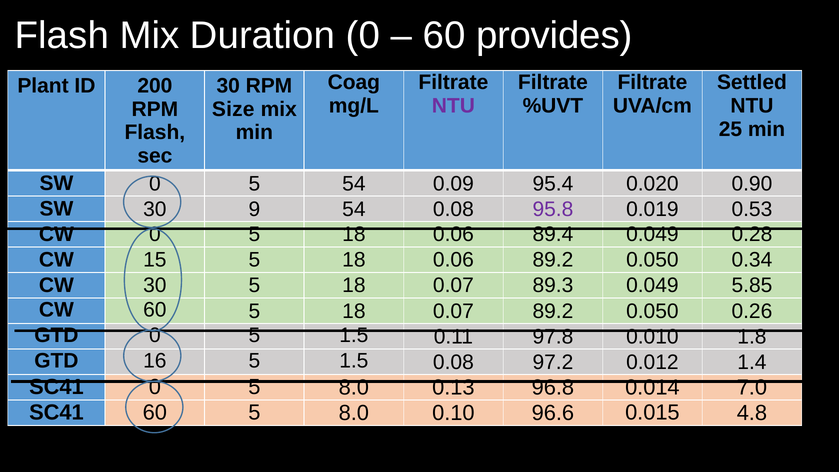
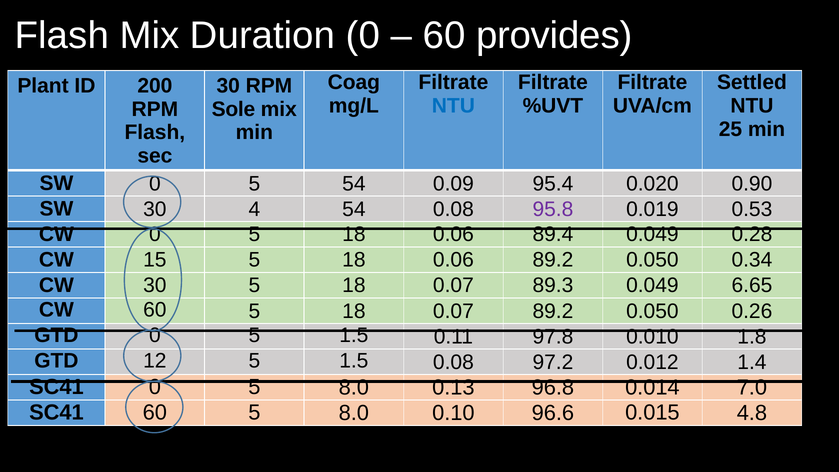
NTU colour: purple -> blue (453, 106)
Size: Size -> Sole (233, 109)
9: 9 -> 4 (254, 209)
5.85: 5.85 -> 6.65 (752, 286)
16: 16 -> 12 (155, 361)
